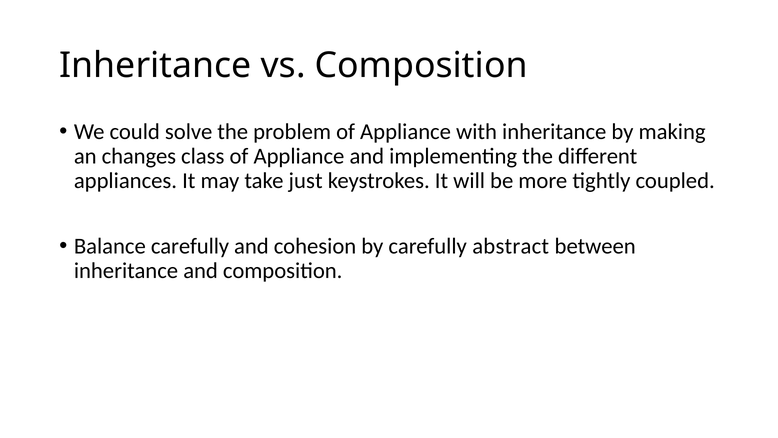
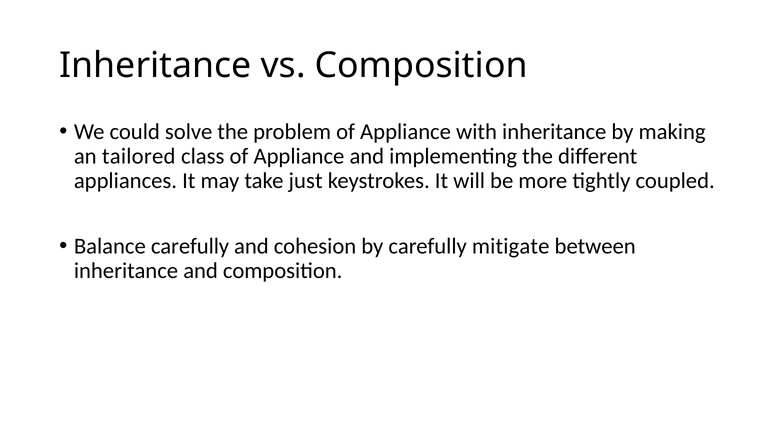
changes: changes -> tailored (139, 156)
abstract: abstract -> mitigate (511, 246)
